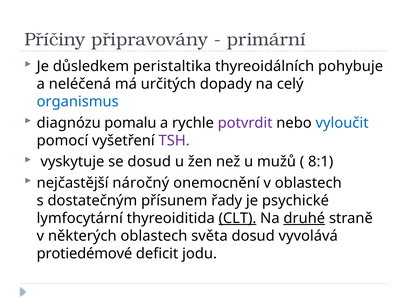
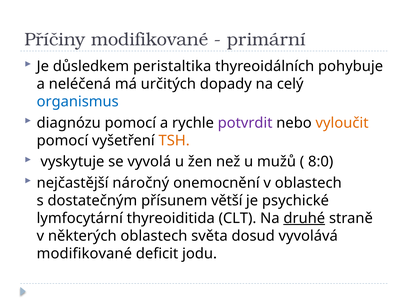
Příčiny připravovány: připravovány -> modifikované (150, 39)
diagnózu pomalu: pomalu -> pomocí (130, 123)
vyloučit colour: blue -> orange (342, 123)
TSH colour: purple -> orange (174, 141)
se dosud: dosud -> vyvolá (149, 162)
8:1: 8:1 -> 8:0 (321, 162)
řady: řady -> větší (227, 201)
CLT underline: present -> none (237, 218)
protiedémové: protiedémové -> modifikované (84, 254)
